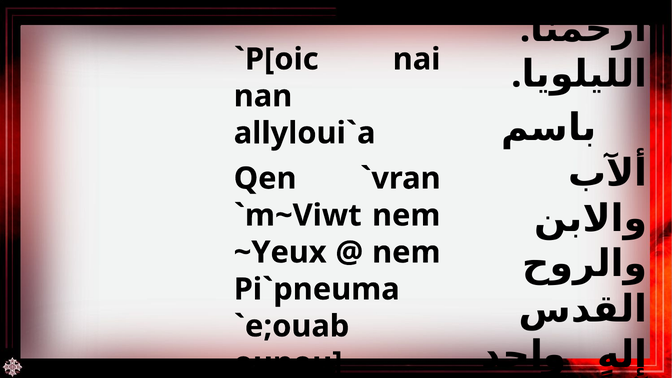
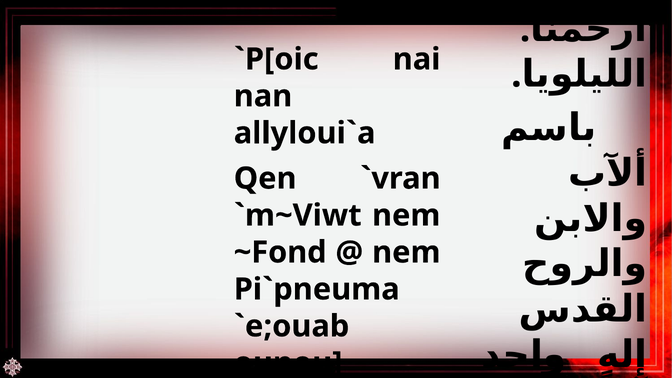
~Yeux: ~Yeux -> ~Fond (280, 252)
